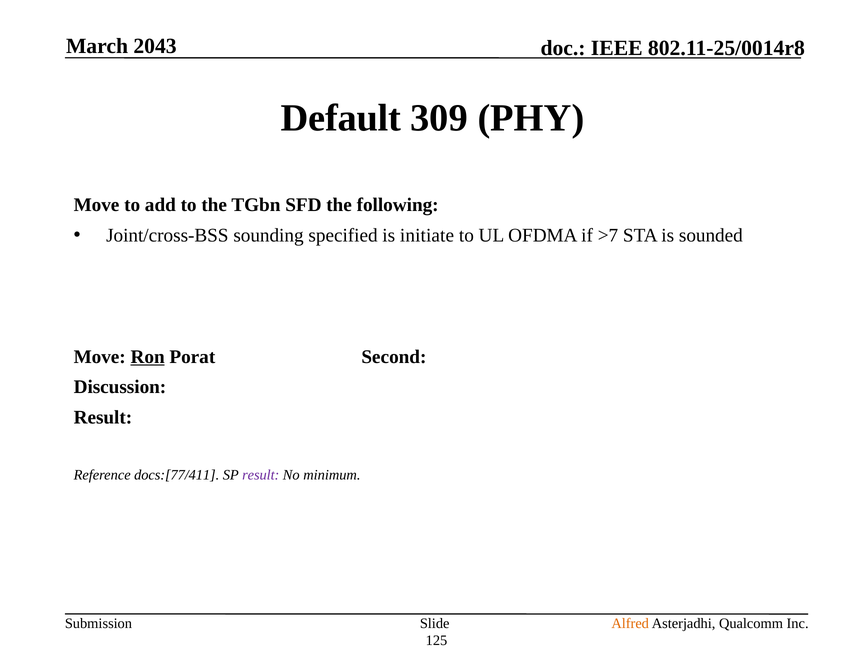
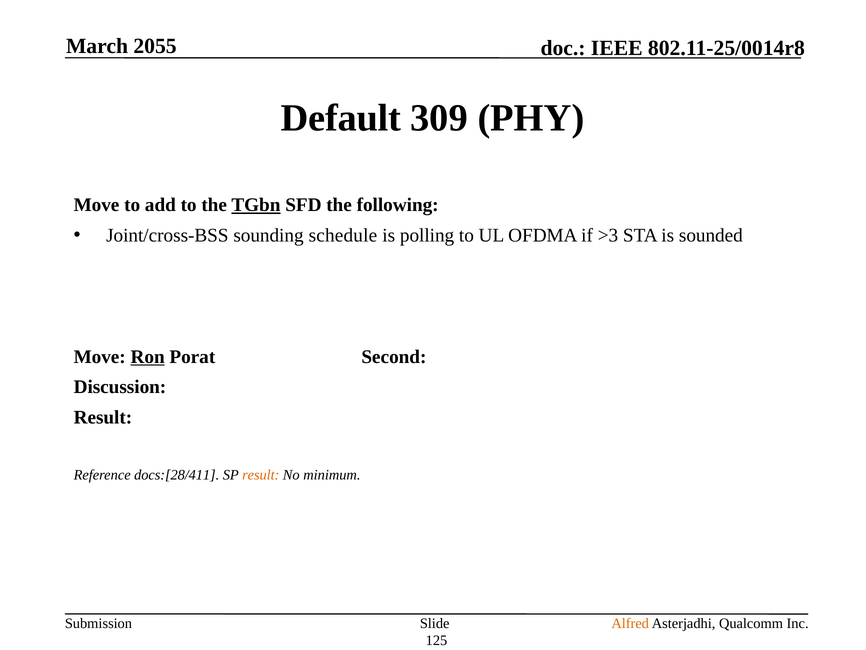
2043: 2043 -> 2055 (155, 46)
TGbn underline: none -> present (256, 205)
specified: specified -> schedule (343, 235)
initiate: initiate -> polling (427, 235)
>7: >7 -> >3 (608, 235)
docs:[77/411: docs:[77/411 -> docs:[28/411 (177, 474)
result colour: purple -> orange (261, 474)
